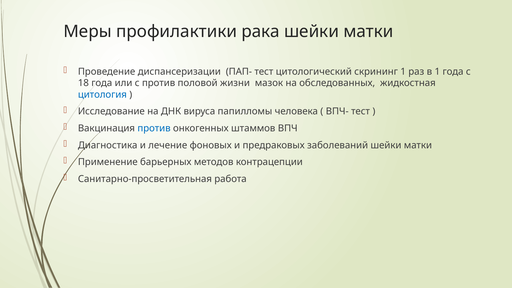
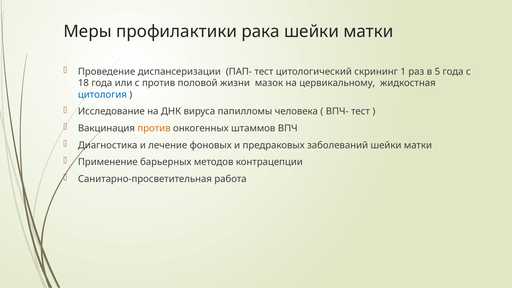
в 1: 1 -> 5 (437, 72)
обследованных: обследованных -> цервикальному (337, 83)
против colour: blue -> orange (154, 128)
